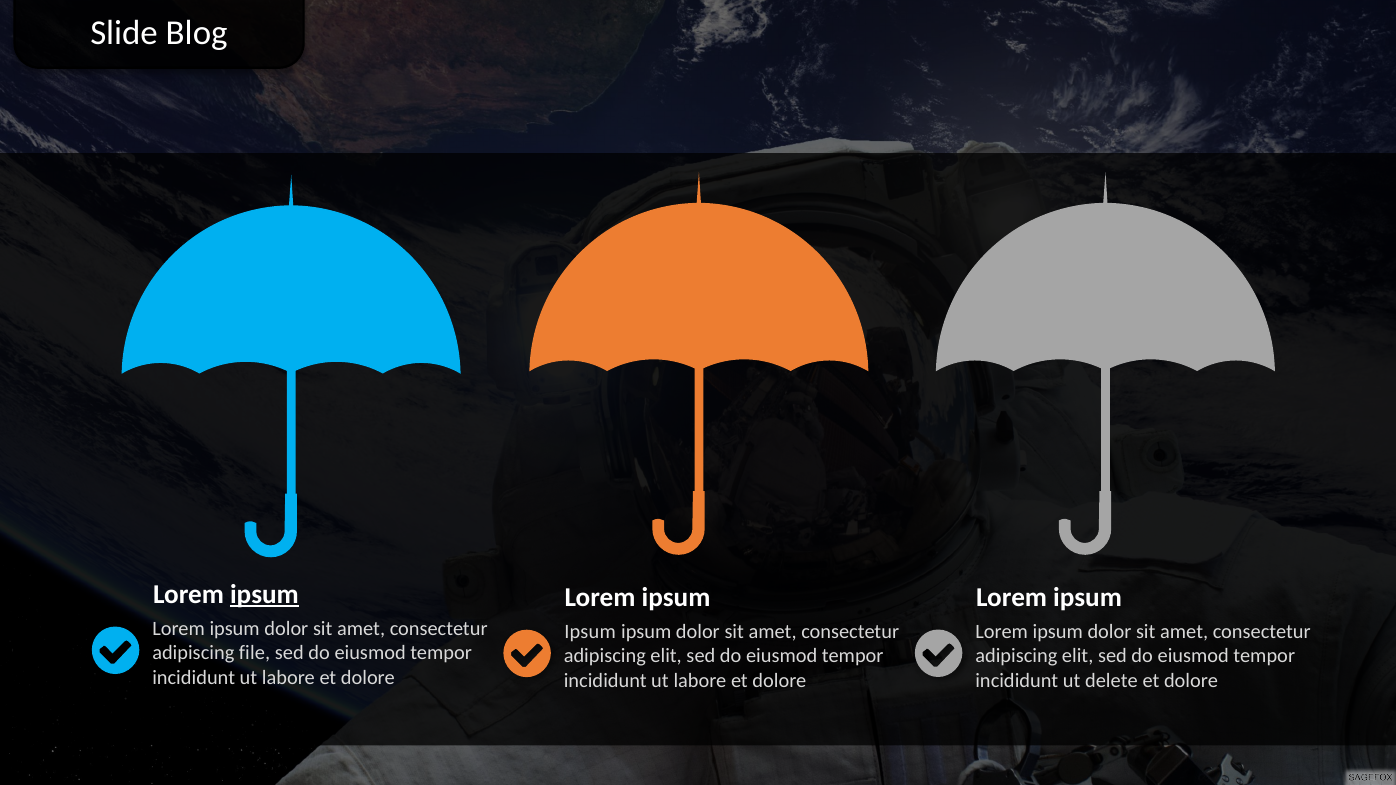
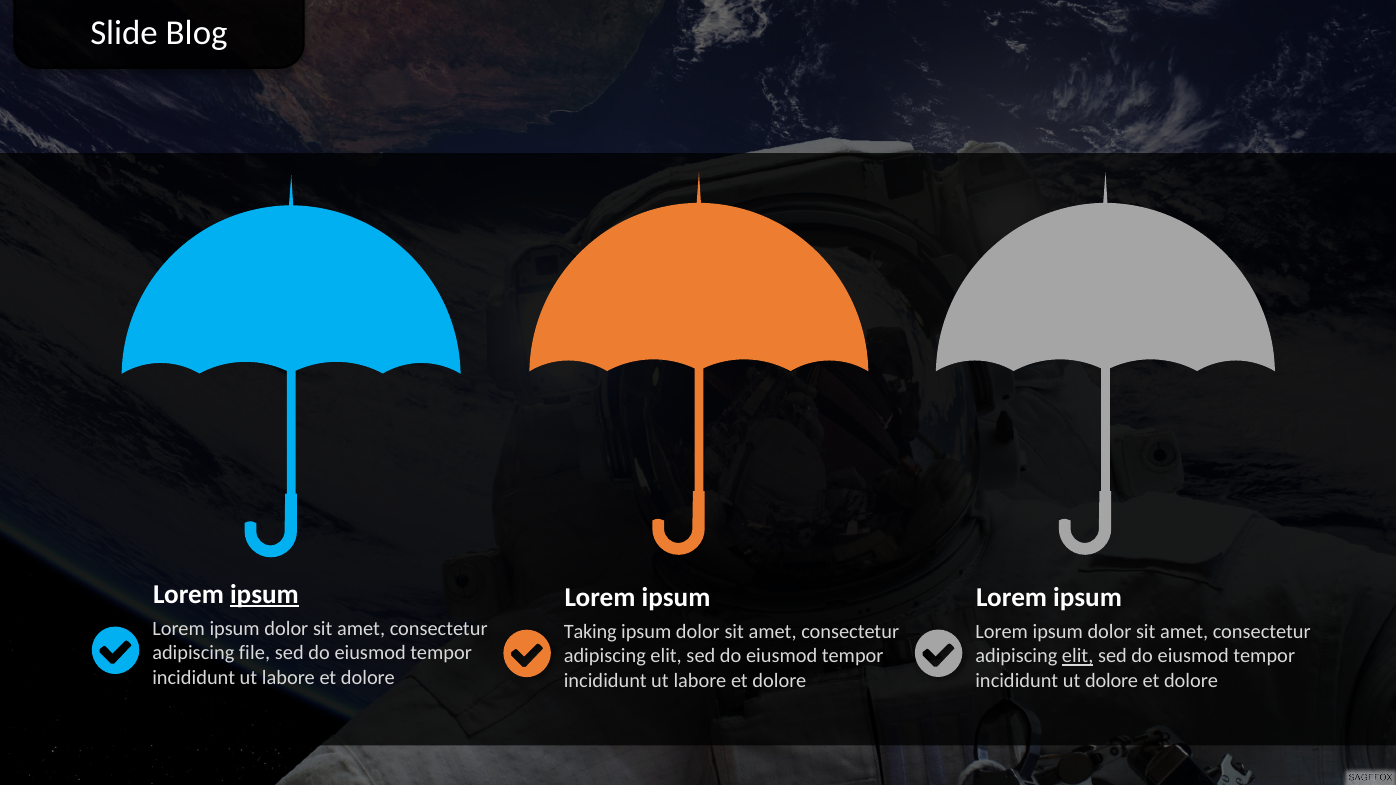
Ipsum: Ipsum -> Taking (590, 632)
elit underline: none -> present (1078, 656)
ut delete: delete -> dolore (1112, 681)
